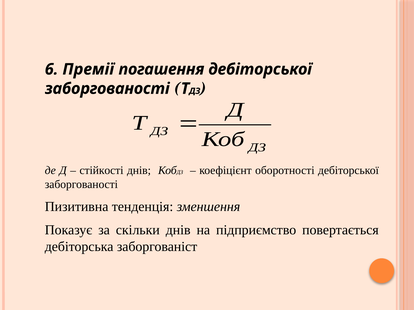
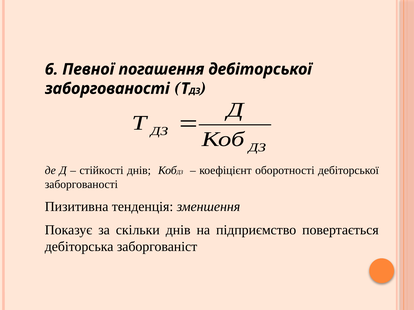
Премії: Премії -> Певної (88, 69)
